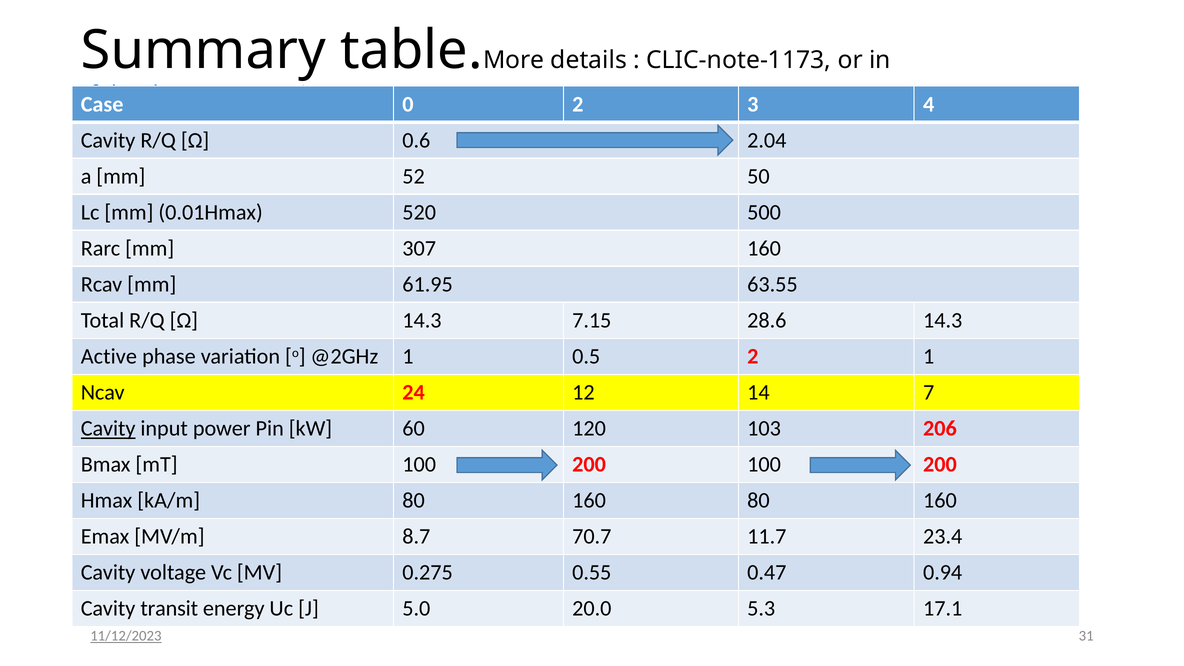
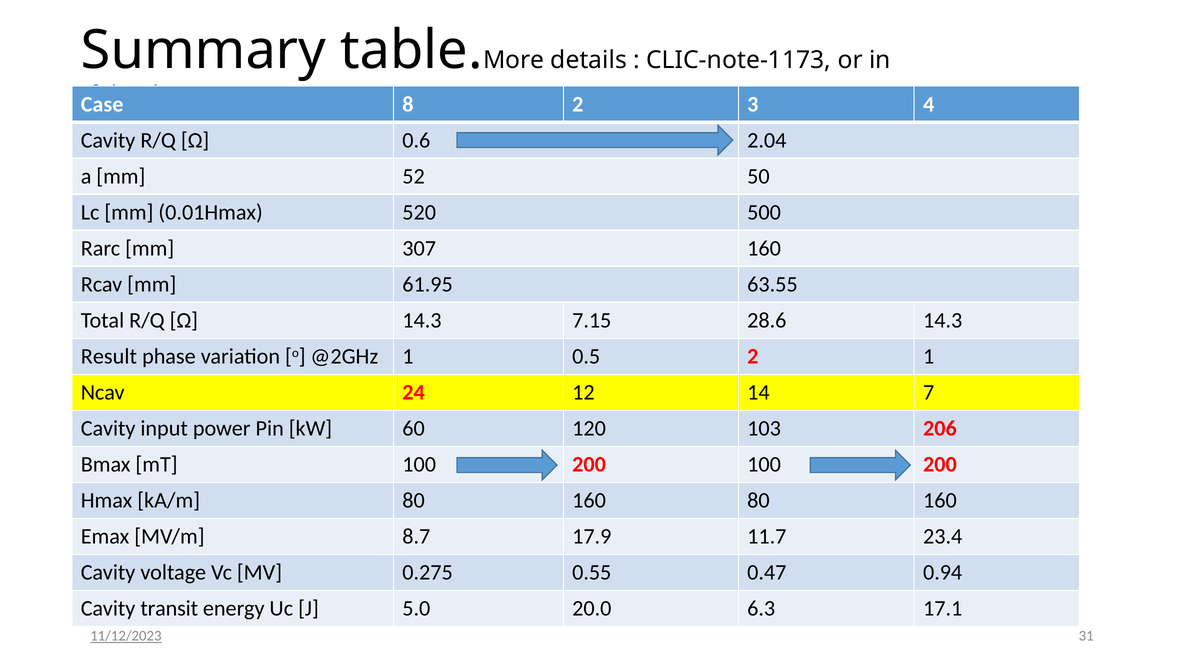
0: 0 -> 8 (408, 104)
Active: Active -> Result (109, 357)
Cavity underline: present -> none (108, 429)
70.7: 70.7 -> 17.9 (592, 537)
5.3: 5.3 -> 6.3 (761, 609)
